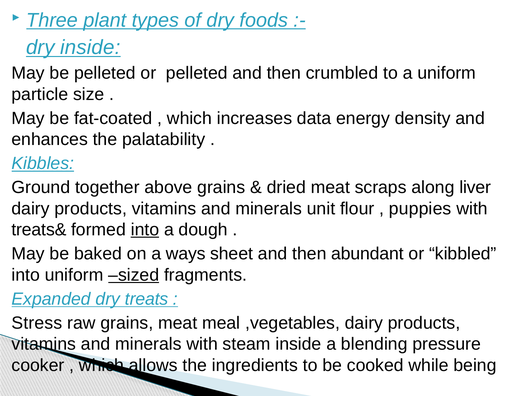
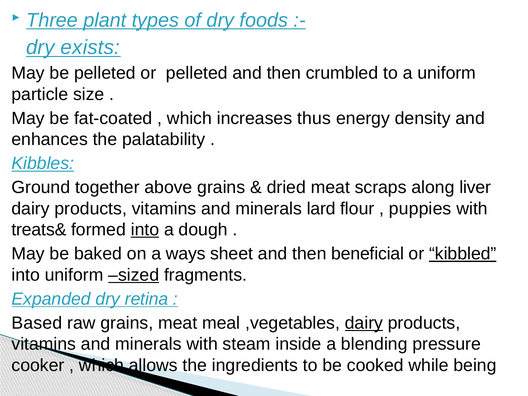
dry inside: inside -> exists (90, 47)
data: data -> thus (314, 118)
unit: unit -> lard (321, 209)
abundant: abundant -> beneficial (368, 254)
kibbled underline: none -> present (463, 254)
treats: treats -> retina (147, 299)
Stress: Stress -> Based (37, 323)
dairy underline: none -> present (364, 323)
